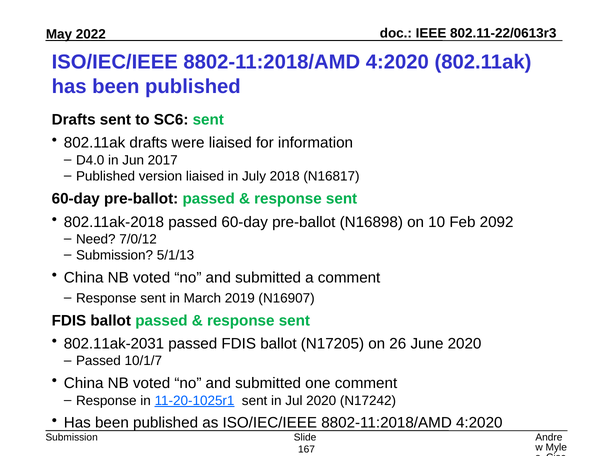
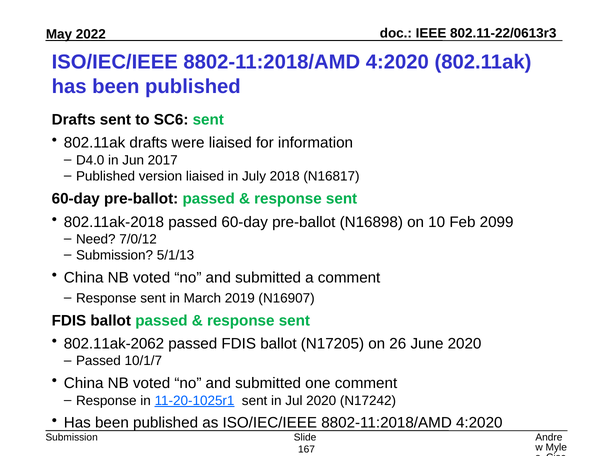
2092: 2092 -> 2099 (497, 222)
802.11ak-2031: 802.11ak-2031 -> 802.11ak-2062 (114, 344)
